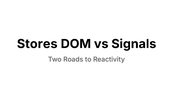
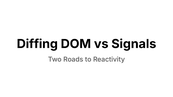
Stores: Stores -> Diffing (37, 44)
